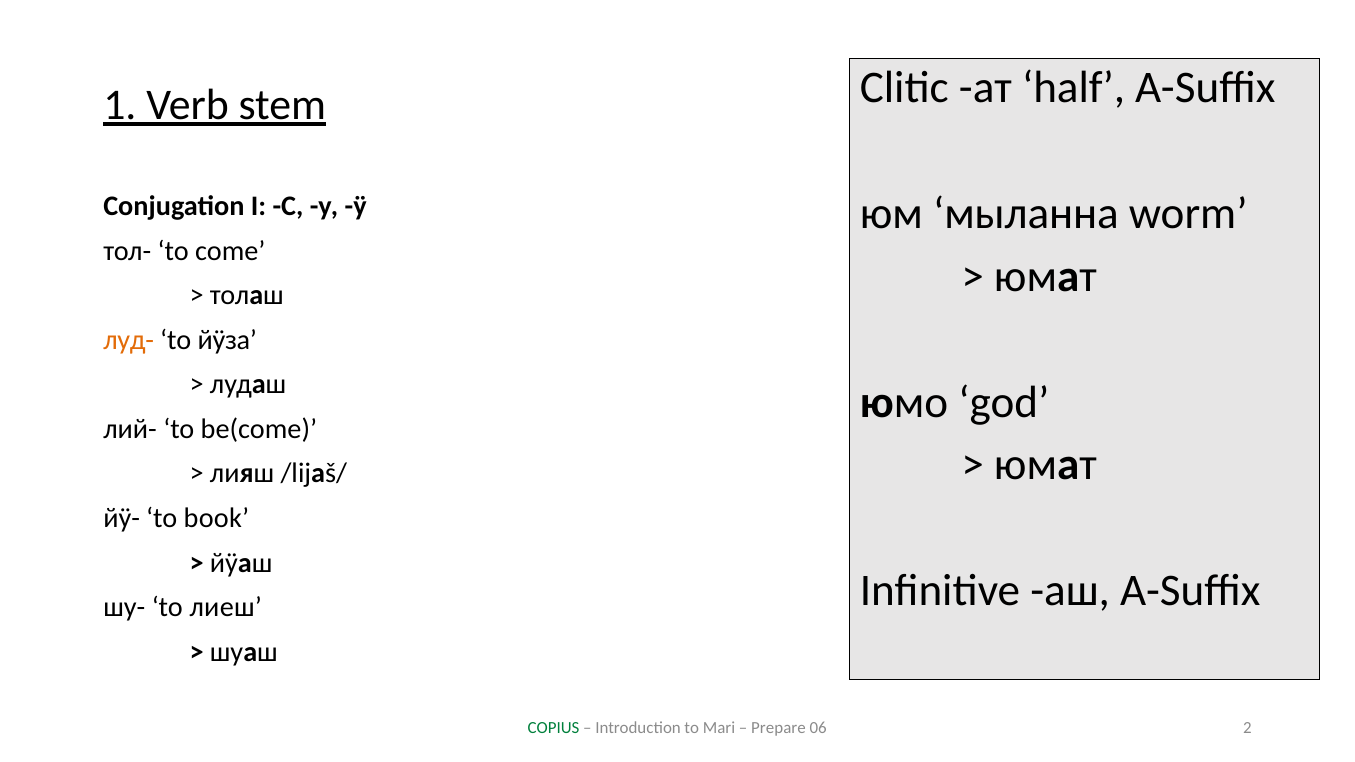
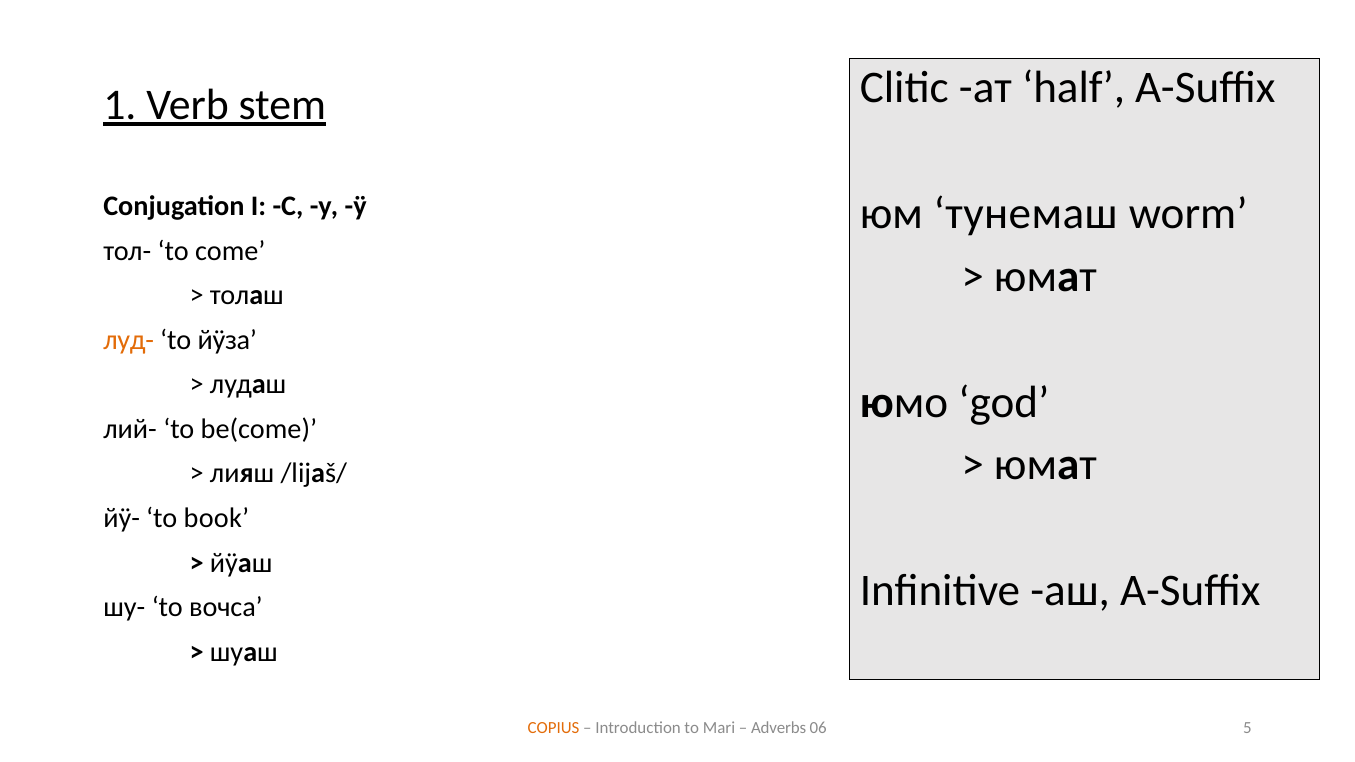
мыланна: мыланна -> тунемаш (1026, 213)
лиеш: лиеш -> вочса (226, 608)
COPIUS colour: green -> orange (554, 728)
Prepare: Prepare -> Adverbs (779, 728)
2: 2 -> 5 (1247, 728)
